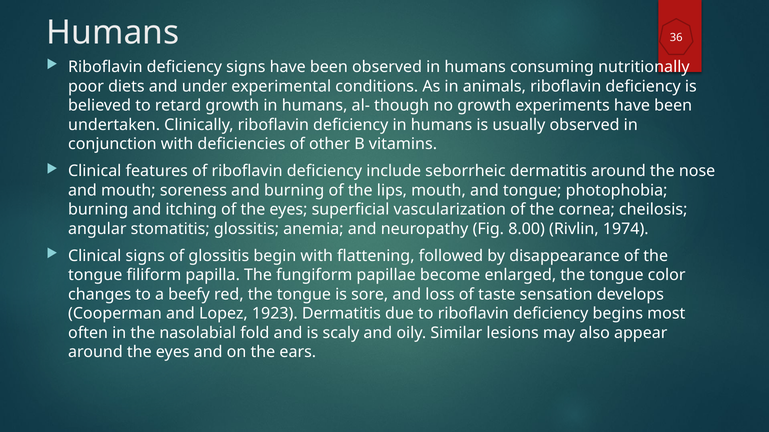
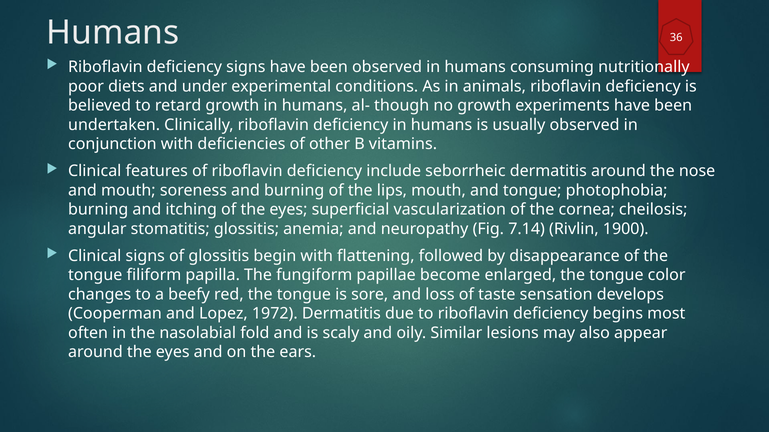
8.00: 8.00 -> 7.14 (527, 229)
1974: 1974 -> 1900 (626, 229)
1923: 1923 -> 1972 (275, 314)
